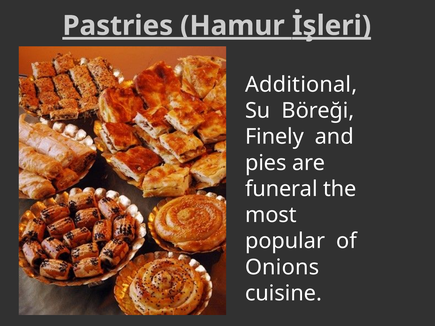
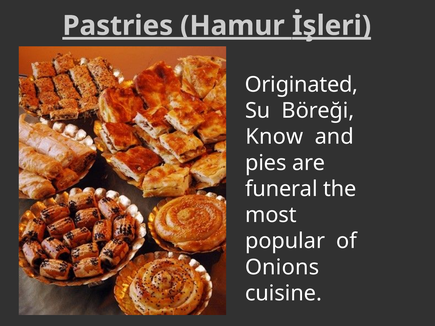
Additional: Additional -> Originated (301, 85)
Finely: Finely -> Know (274, 137)
